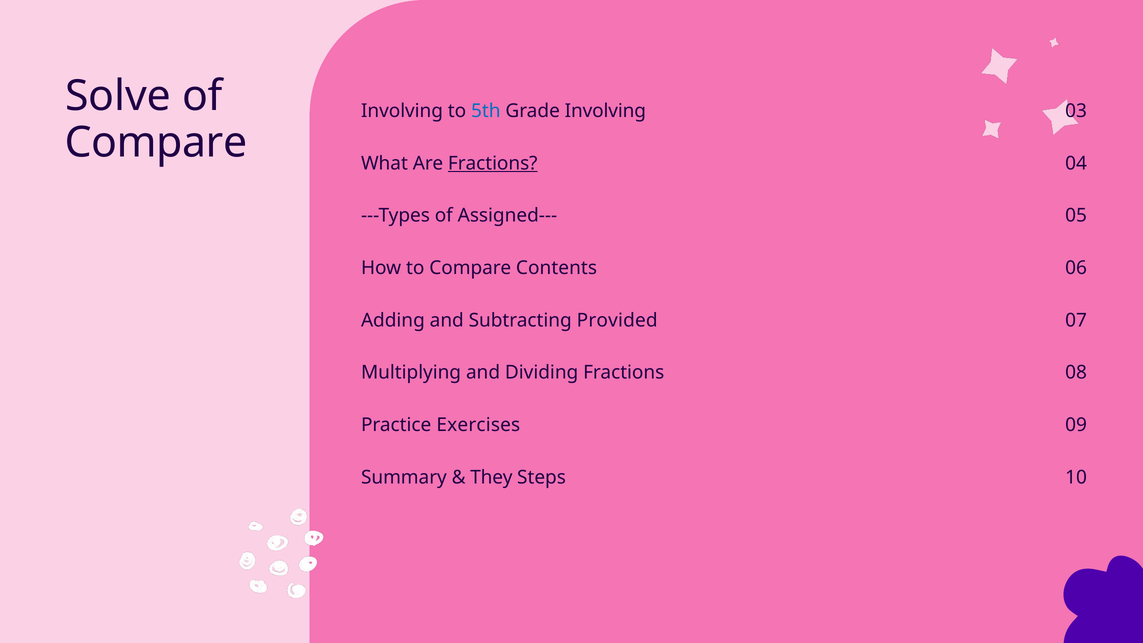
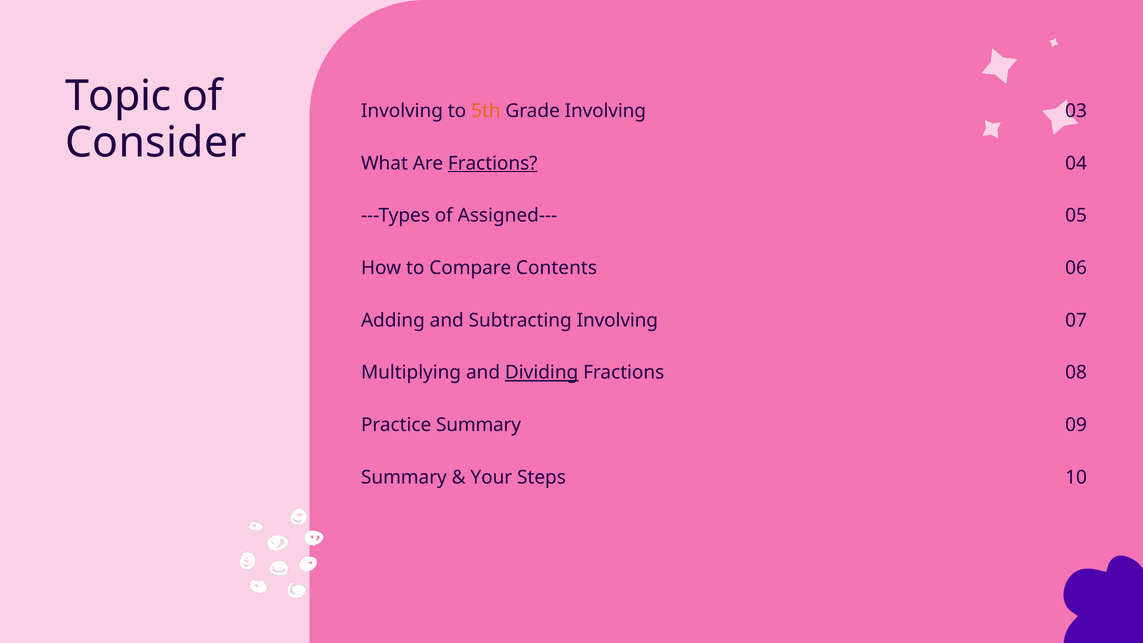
Solve: Solve -> Topic (118, 96)
5th colour: blue -> orange (486, 111)
Compare: Compare -> Consider (156, 142)
Subtracting Provided: Provided -> Involving (617, 320)
Dividing underline: none -> present (542, 373)
Practice Exercises: Exercises -> Summary (479, 425)
They: They -> Your (491, 477)
